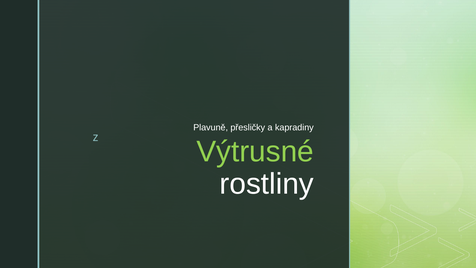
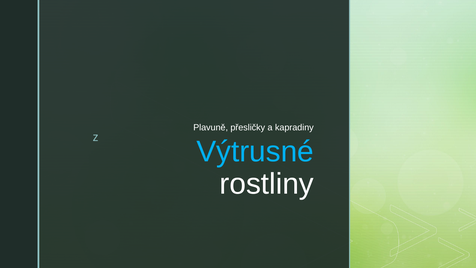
Výtrusné colour: light green -> light blue (255, 152)
